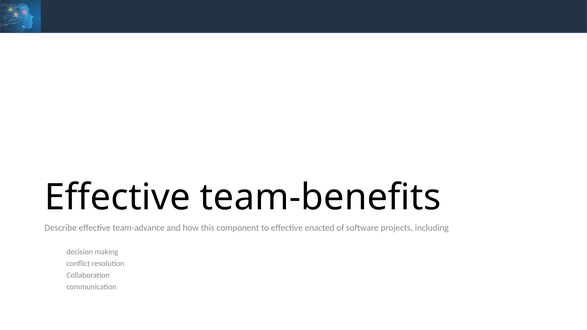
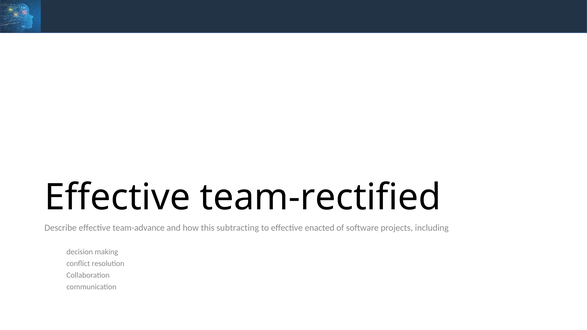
team-benefits: team-benefits -> team-rectified (321, 197)
component: component -> subtracting (238, 228)
